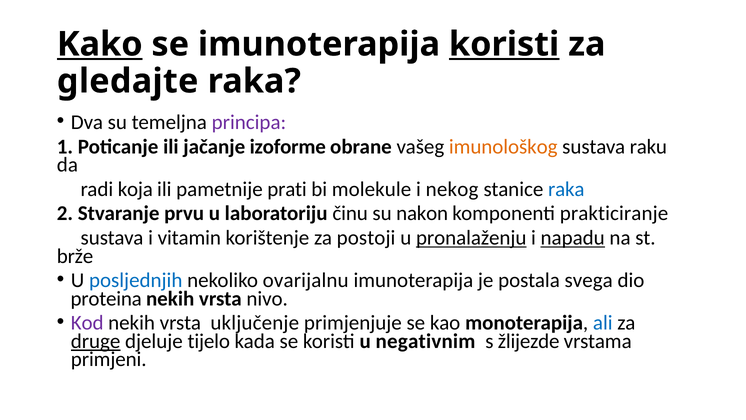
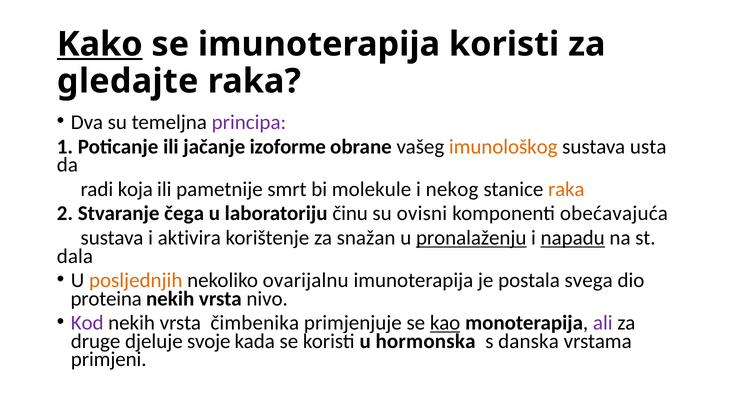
koristi underline: present -> none (504, 44)
raku: raku -> usta (648, 146)
prati: prati -> smrt (287, 189)
raka colour: blue -> orange (566, 189)
prvu: prvu -> čega (184, 213)
nakon: nakon -> ovisni (422, 213)
prakticiranje: prakticiranje -> obećavajuća (614, 213)
vitamin: vitamin -> aktivira (189, 238)
postoji: postoji -> snažan (366, 238)
brže: brže -> dala (75, 256)
posljednjih colour: blue -> orange (136, 280)
uključenje: uključenje -> čimbenika (255, 323)
kao underline: none -> present (445, 323)
ali colour: blue -> purple (603, 323)
druge underline: present -> none (96, 341)
tijelo: tijelo -> svoje (209, 341)
negativnim: negativnim -> hormonska (426, 341)
žlijezde: žlijezde -> danska (528, 341)
